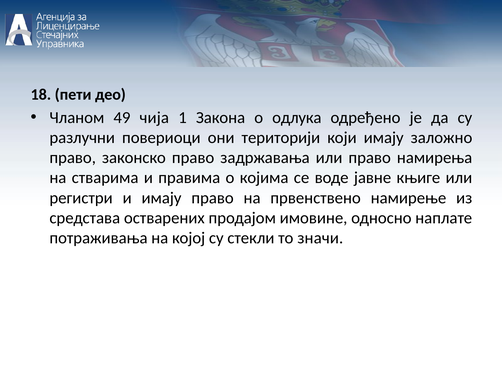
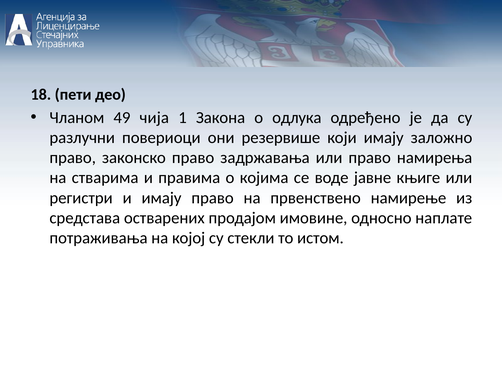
територији: територији -> резервише (281, 138)
значи: значи -> истом (320, 238)
